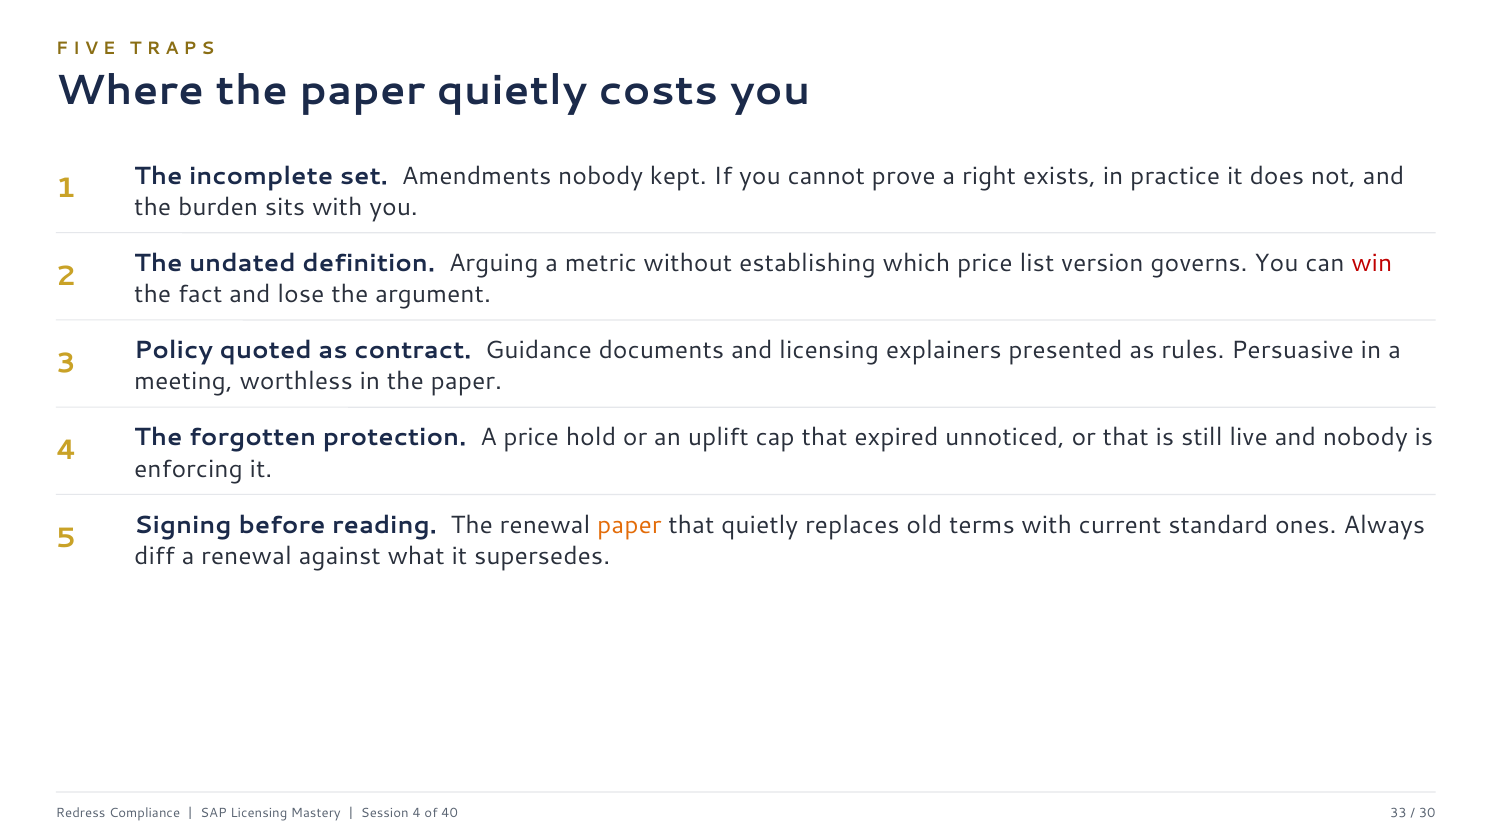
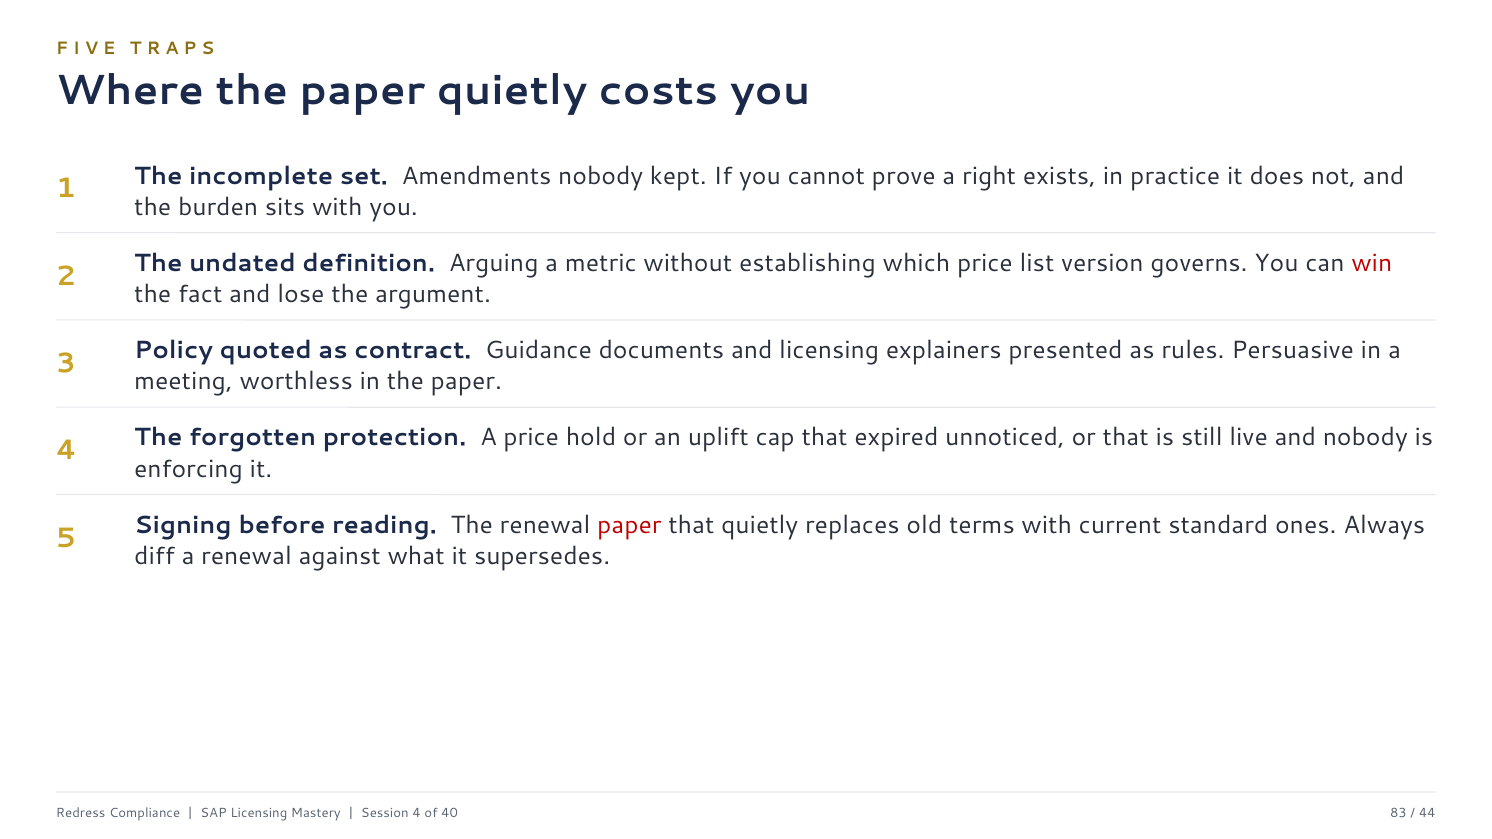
paper colour: orange -> red (629, 525)
33: 33 -> 83 (1398, 813)
30: 30 -> 44 (1427, 813)
